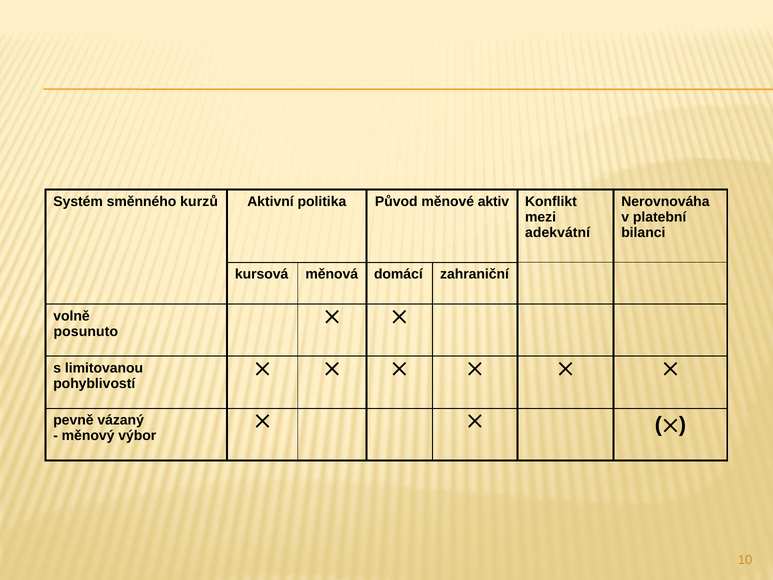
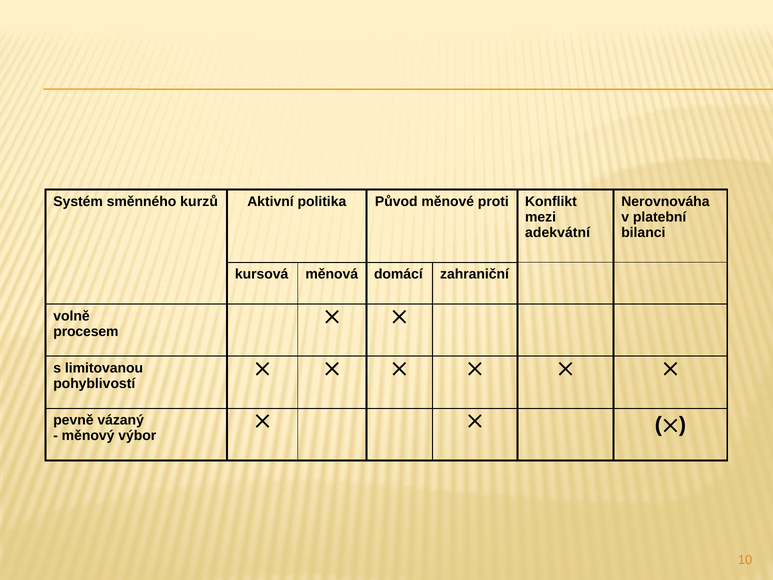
aktiv: aktiv -> proti (493, 201)
posunuto: posunuto -> procesem (86, 331)
